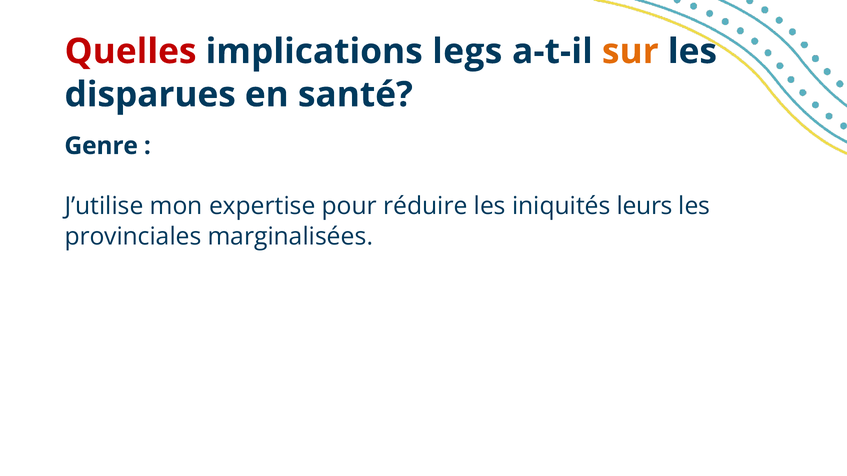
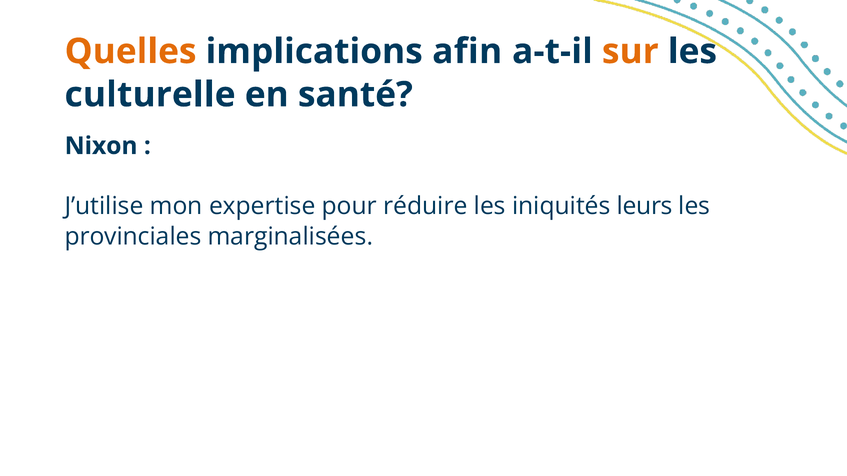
Quelles colour: red -> orange (131, 51)
legs: legs -> afin (467, 51)
disparues: disparues -> culturelle (150, 95)
Genre: Genre -> Nixon (101, 146)
